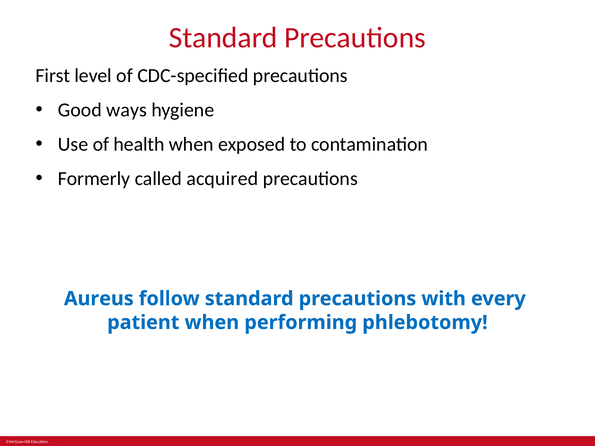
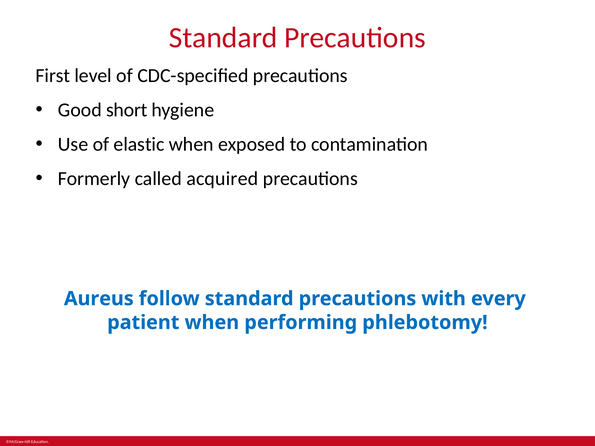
ways: ways -> short (127, 110)
health: health -> elastic (139, 144)
